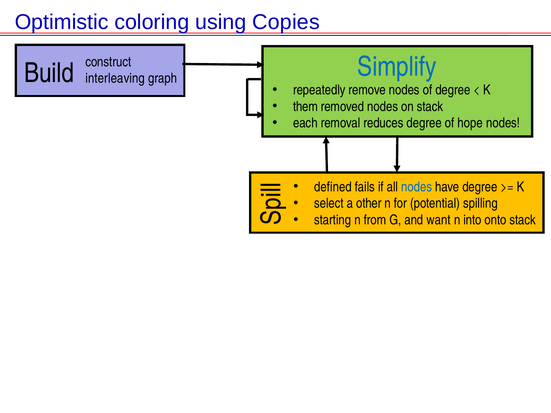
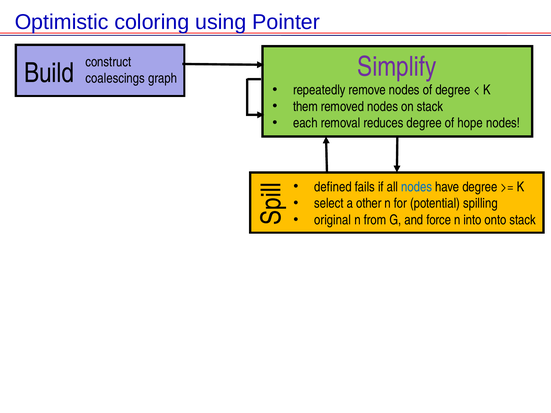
Copies: Copies -> Pointer (286, 22)
interleaving: interleaving -> coalescings (115, 78)
Simplify colour: blue -> purple (397, 67)
starting: starting -> original (333, 220)
want: want -> force (439, 220)
